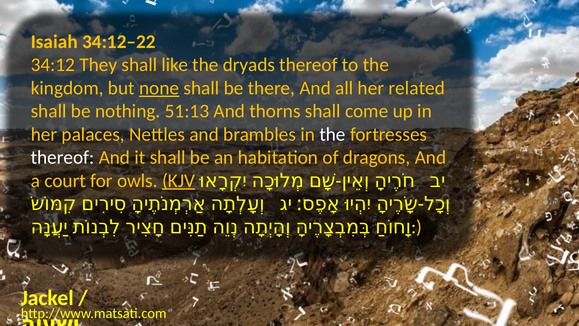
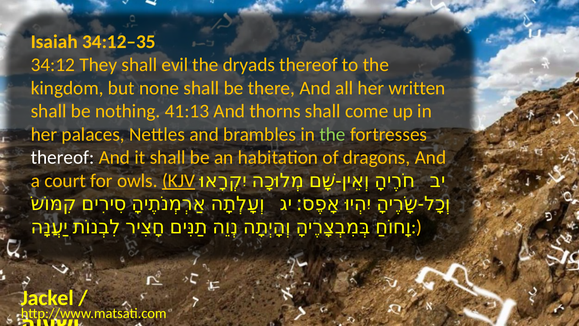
34:12–22: 34:12–22 -> 34:12–35 (119, 42)
like: like -> evil (175, 65)
none underline: present -> none (159, 88)
related: related -> written (417, 88)
51:13: 51:13 -> 41:13 (187, 111)
the colour: white -> light green (332, 134)
